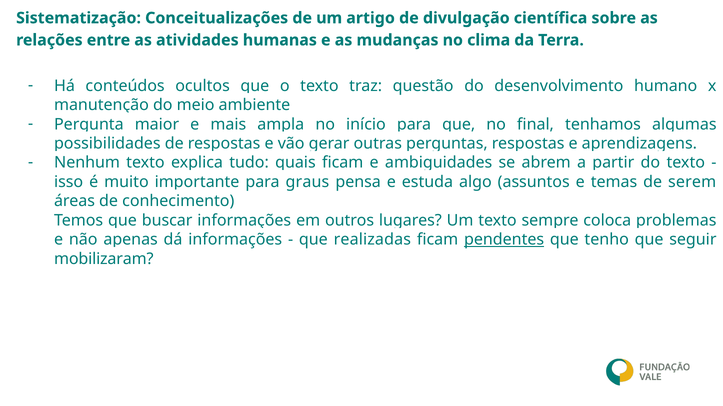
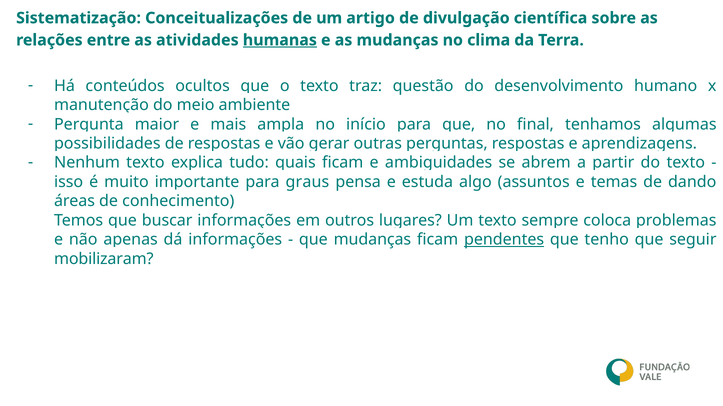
humanas underline: none -> present (280, 40)
serem: serem -> dando (692, 182)
que realizadas: realizadas -> mudanças (372, 240)
